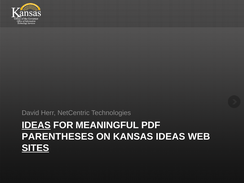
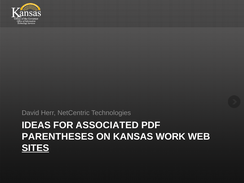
IDEAS underline: present -> none (36, 125)
MEANINGFUL: MEANINGFUL -> ASSOCIATED (107, 125)
KANSAS IDEAS: IDEAS -> WORK (171, 137)
